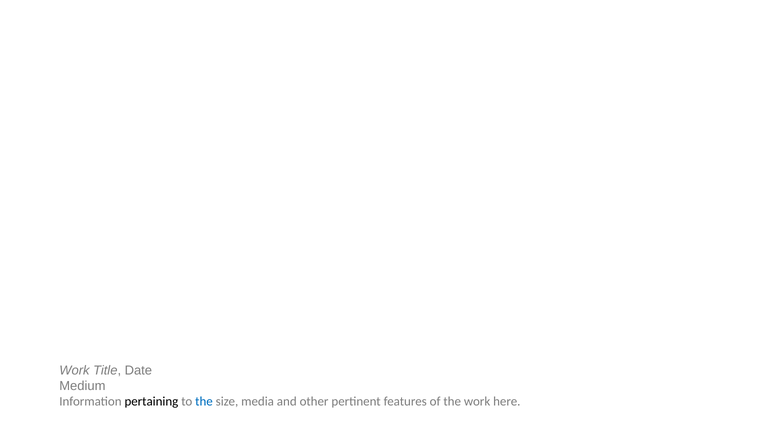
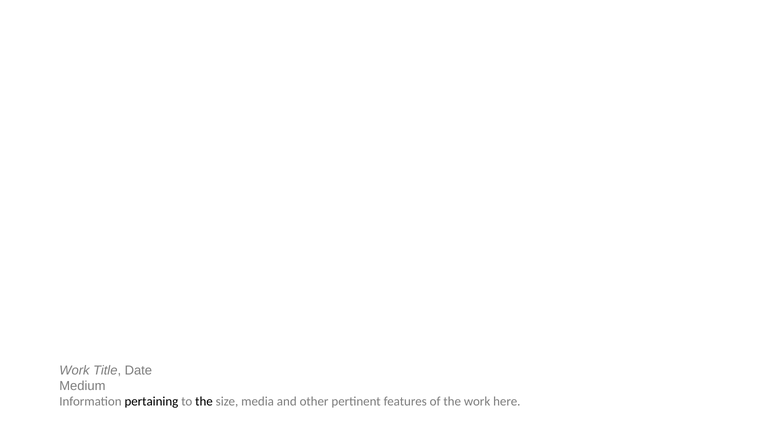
the colour: blue -> black (204, 401)
